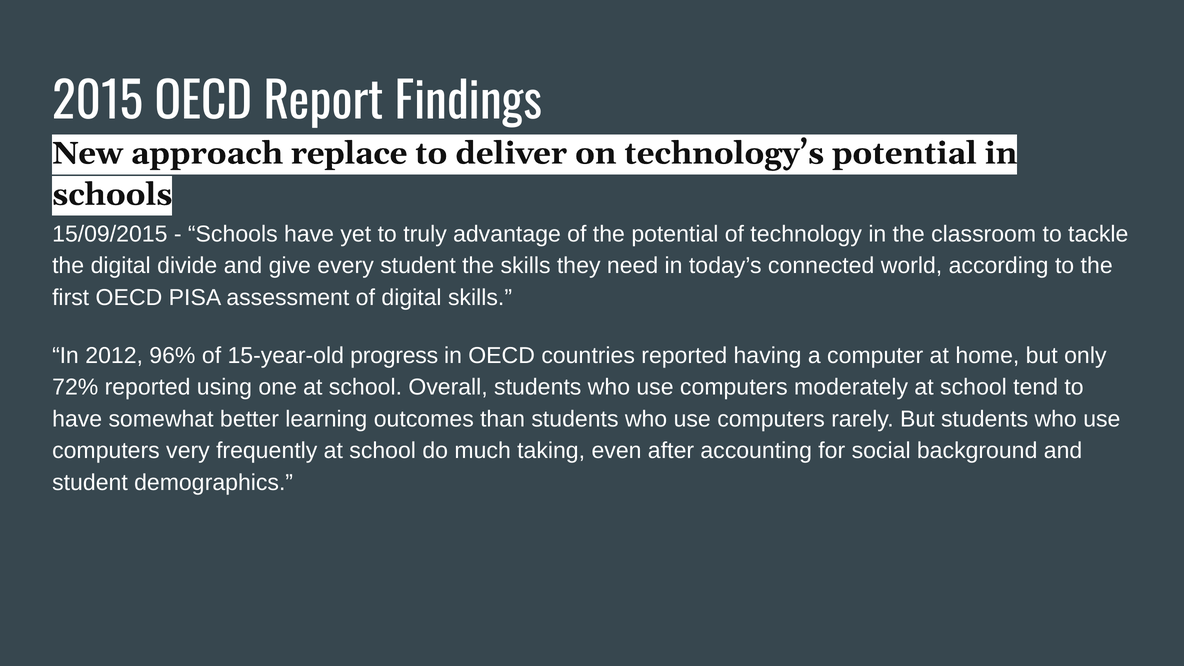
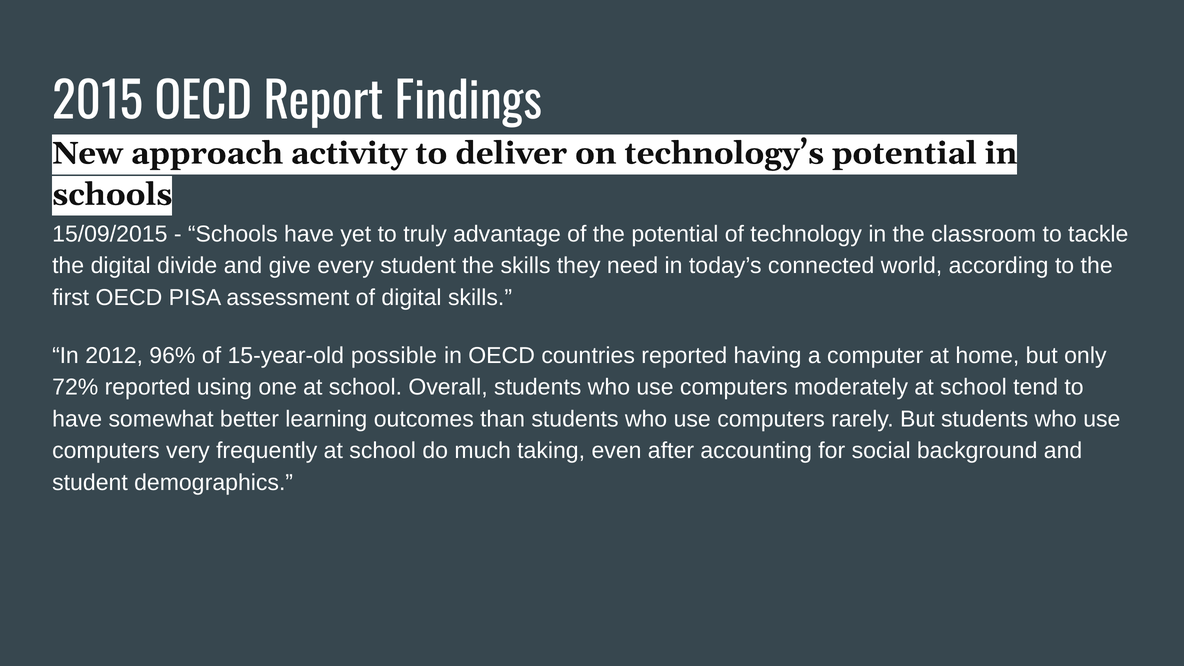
replace: replace -> activity (349, 153)
progress: progress -> possible (394, 356)
